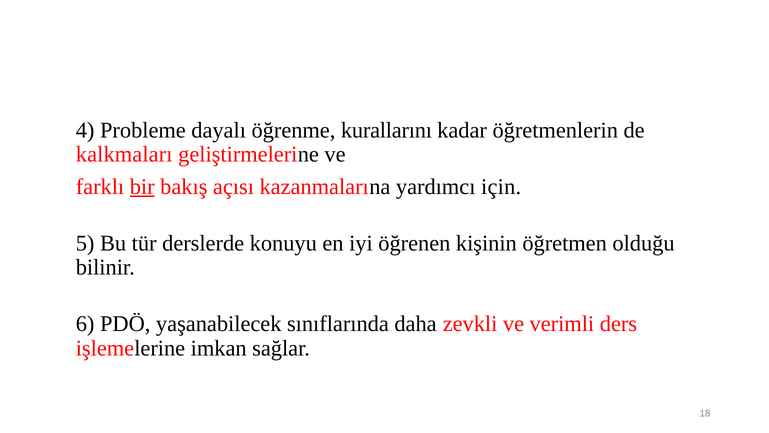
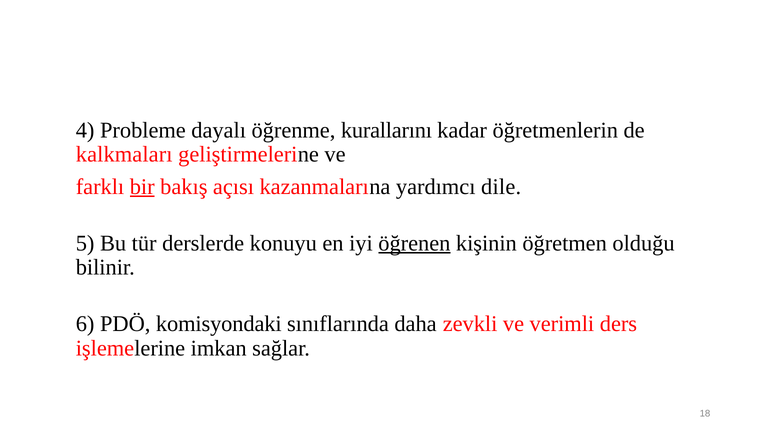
için: için -> dile (501, 186)
öğrenen underline: none -> present (414, 243)
yaşanabilecek: yaşanabilecek -> komisyondaki (219, 324)
